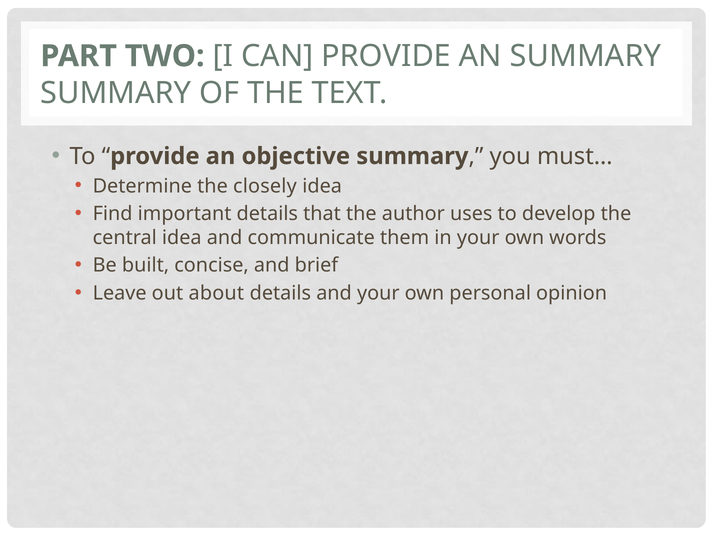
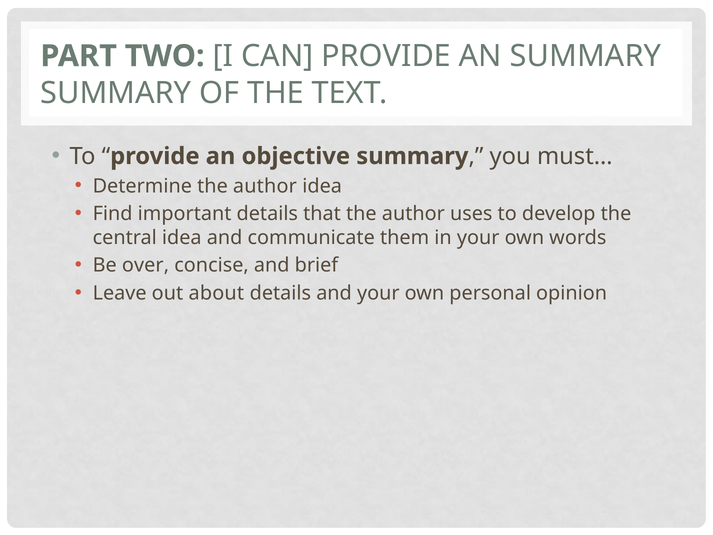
Determine the closely: closely -> author (265, 186)
built: built -> over (146, 265)
